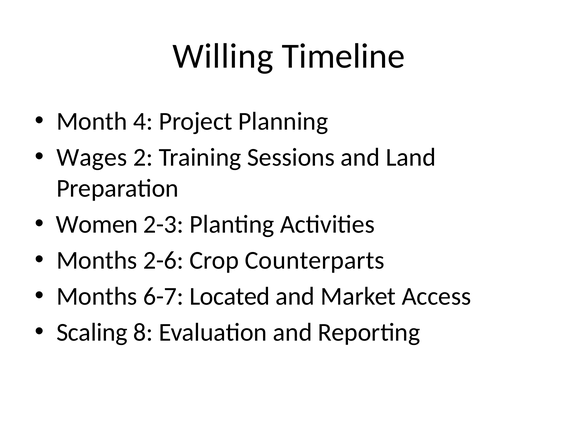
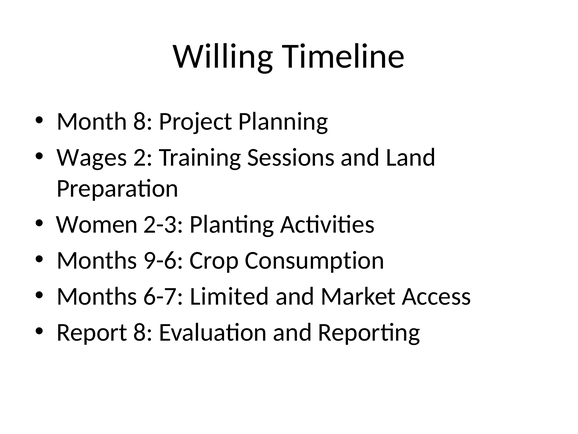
Month 4: 4 -> 8 (143, 121)
2-6: 2-6 -> 9-6 (163, 260)
Counterparts: Counterparts -> Consumption (315, 260)
Located: Located -> Limited (229, 296)
Scaling: Scaling -> Report (92, 332)
